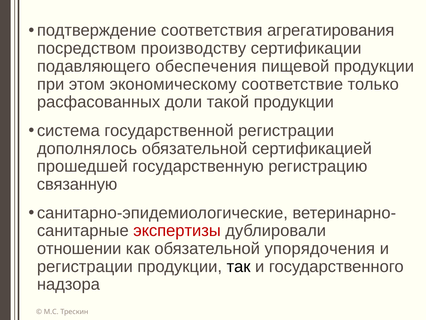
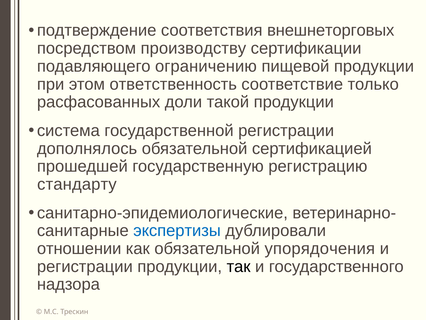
агрегатирования: агрегатирования -> внешнеторговых (331, 30)
обеспечения: обеспечения -> ограничению (206, 66)
экономическому: экономическому -> ответственность (173, 84)
связанную: связанную -> стандарту (77, 184)
экспертизы colour: red -> blue (177, 230)
